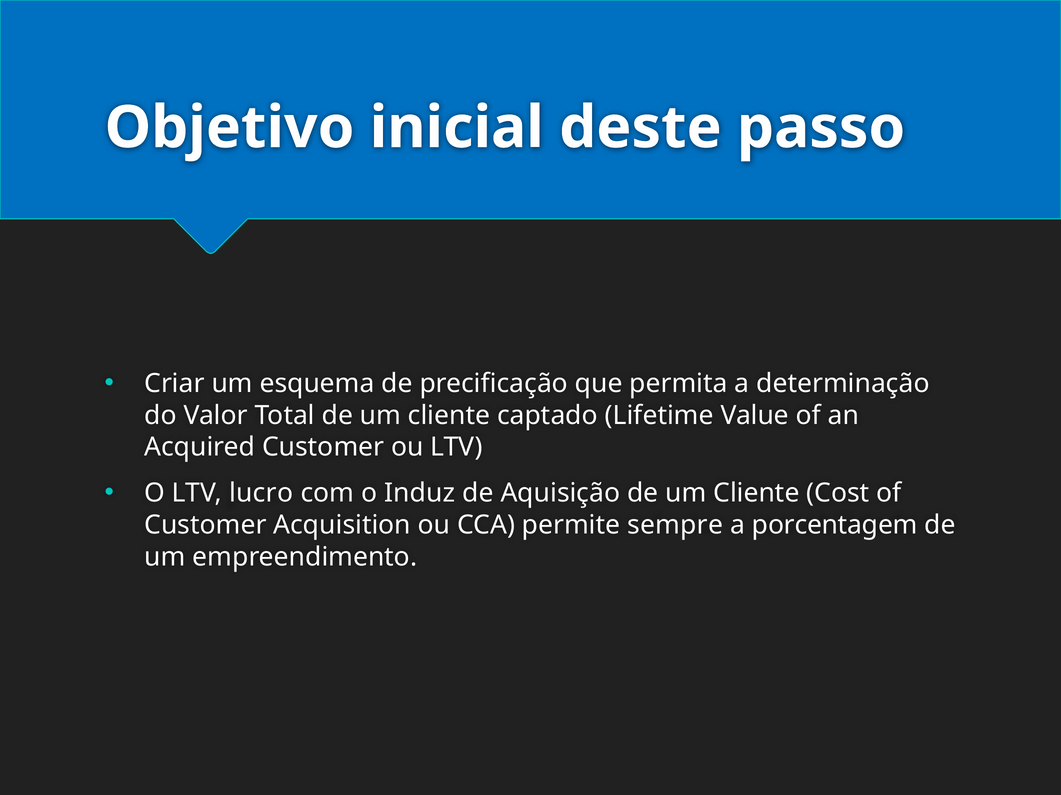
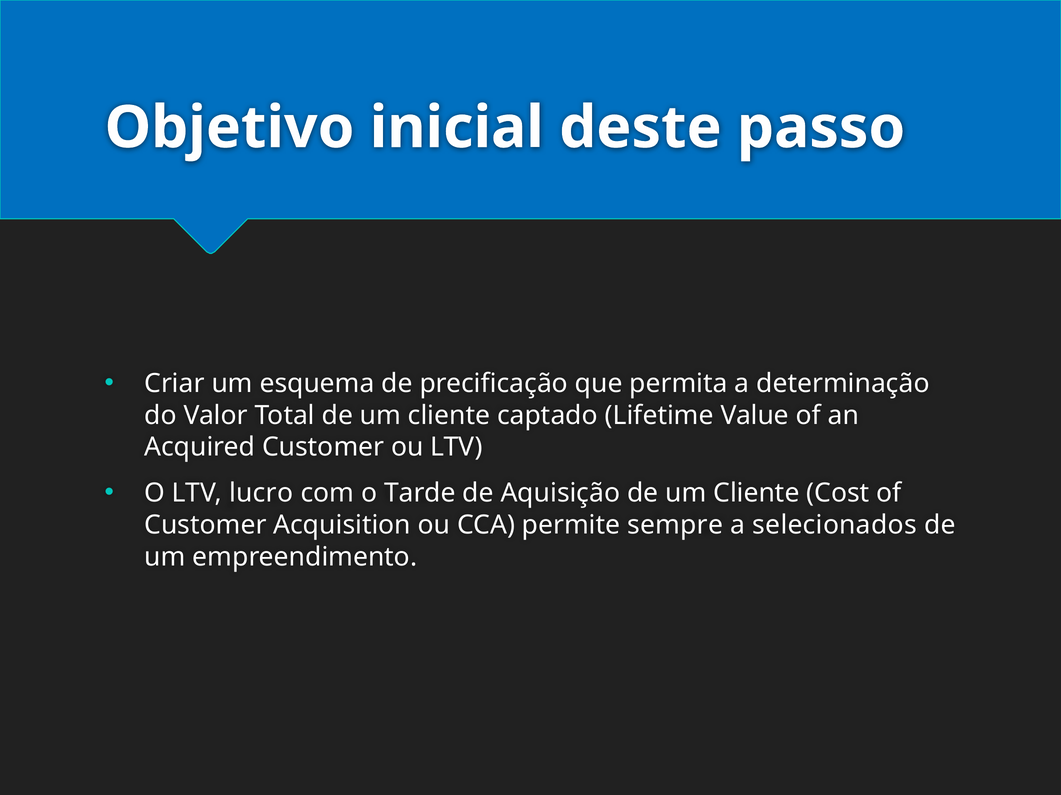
Induz: Induz -> Tarde (420, 494)
porcentagem: porcentagem -> selecionados (835, 525)
